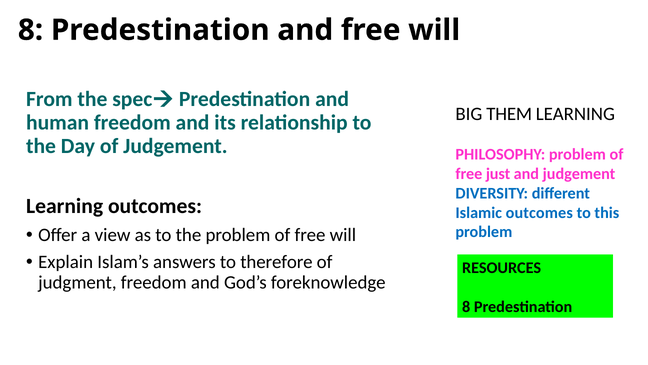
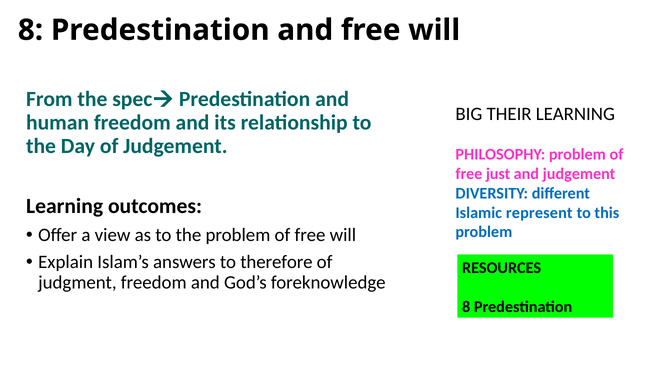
THEM: THEM -> THEIR (509, 114)
Islamic outcomes: outcomes -> represent (539, 212)
